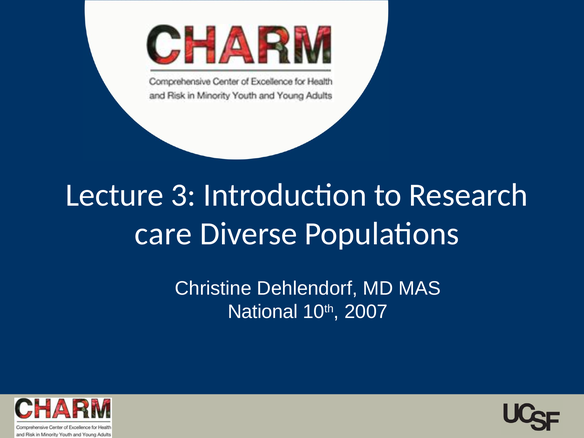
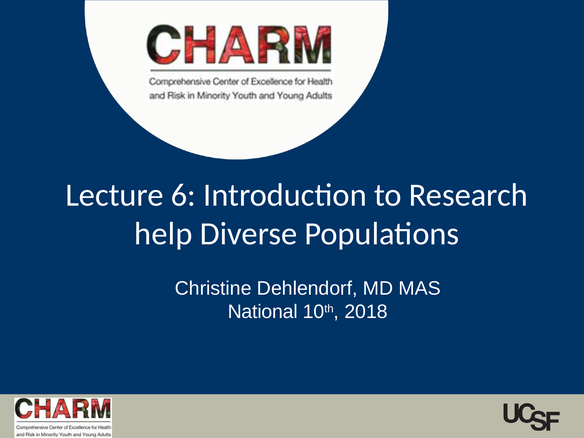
3: 3 -> 6 (183, 195)
care: care -> help (163, 234)
2007: 2007 -> 2018 (366, 312)
